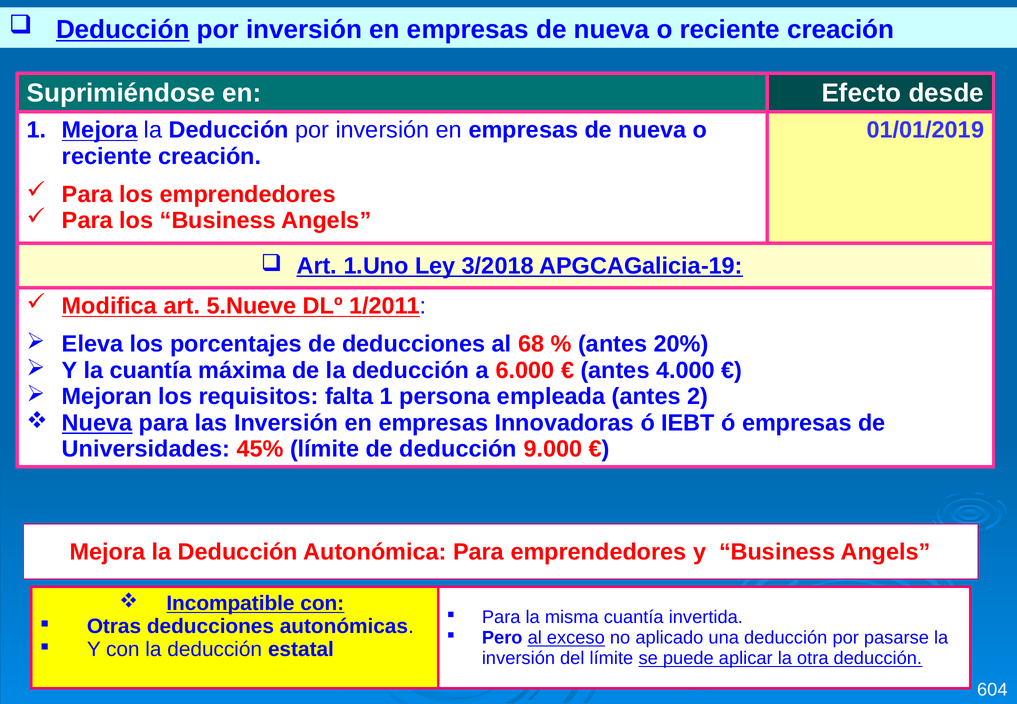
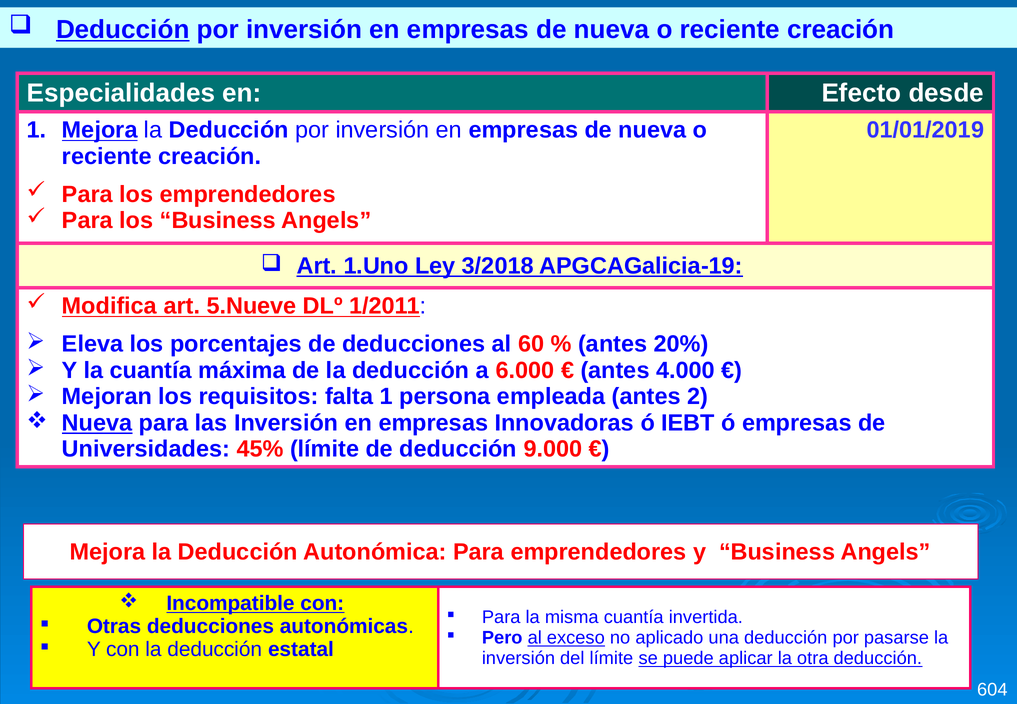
Suprimiéndose: Suprimiéndose -> Especialidades (121, 93)
68: 68 -> 60 (531, 344)
